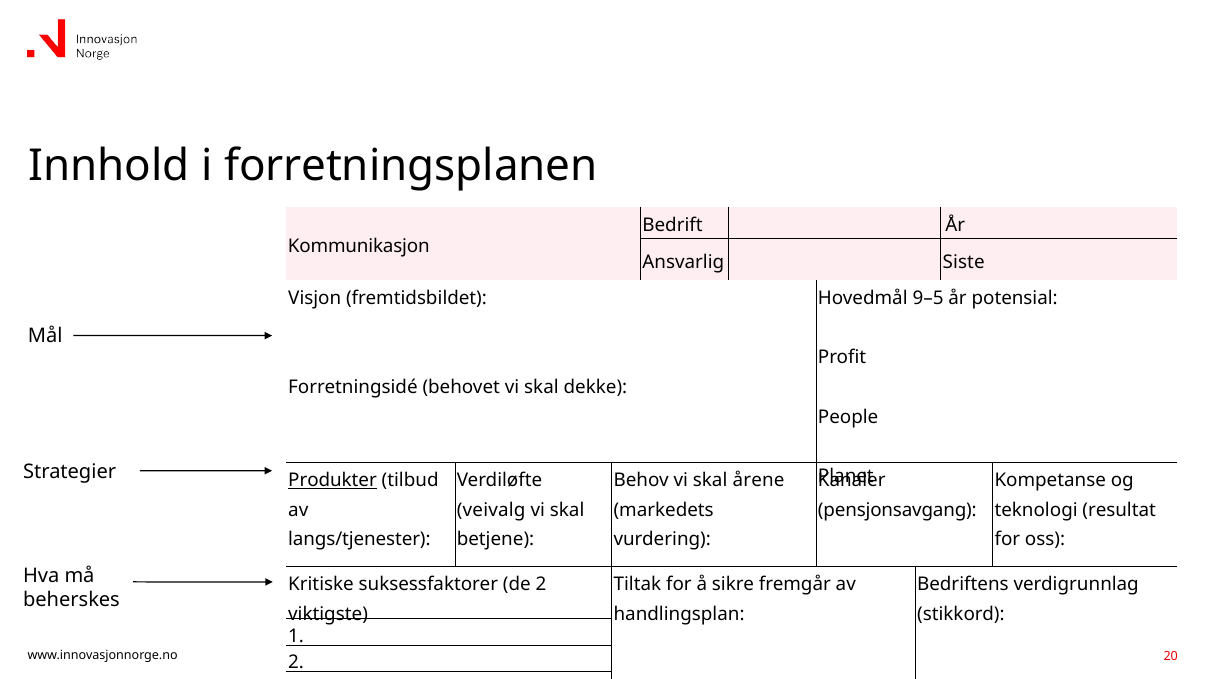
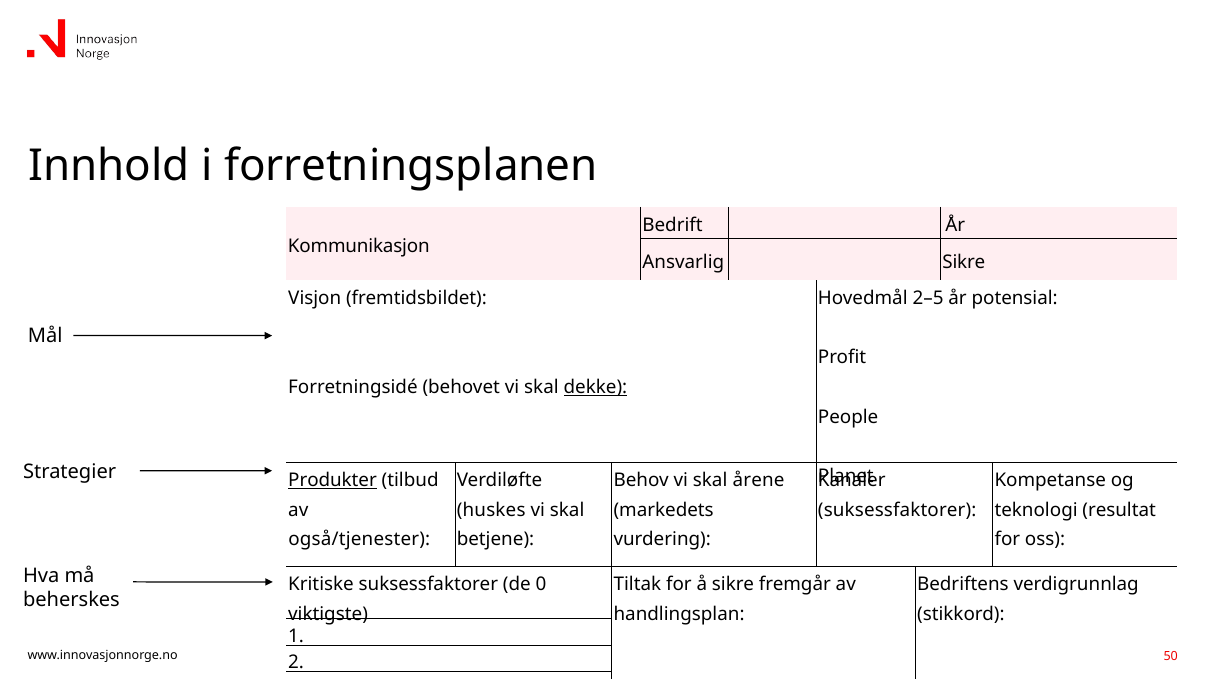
Ansvarlig Siste: Siste -> Sikre (964, 262)
9–5: 9–5 -> 2–5 (928, 298)
dekke underline: none -> present (595, 387)
veivalg: veivalg -> huskes (491, 510)
pensjonsavgang: pensjonsavgang -> suksessfaktorer (897, 510)
langs/tjenester: langs/tjenester -> også/tjenester (359, 539)
de 2: 2 -> 0 (541, 584)
20: 20 -> 50 (1171, 655)
